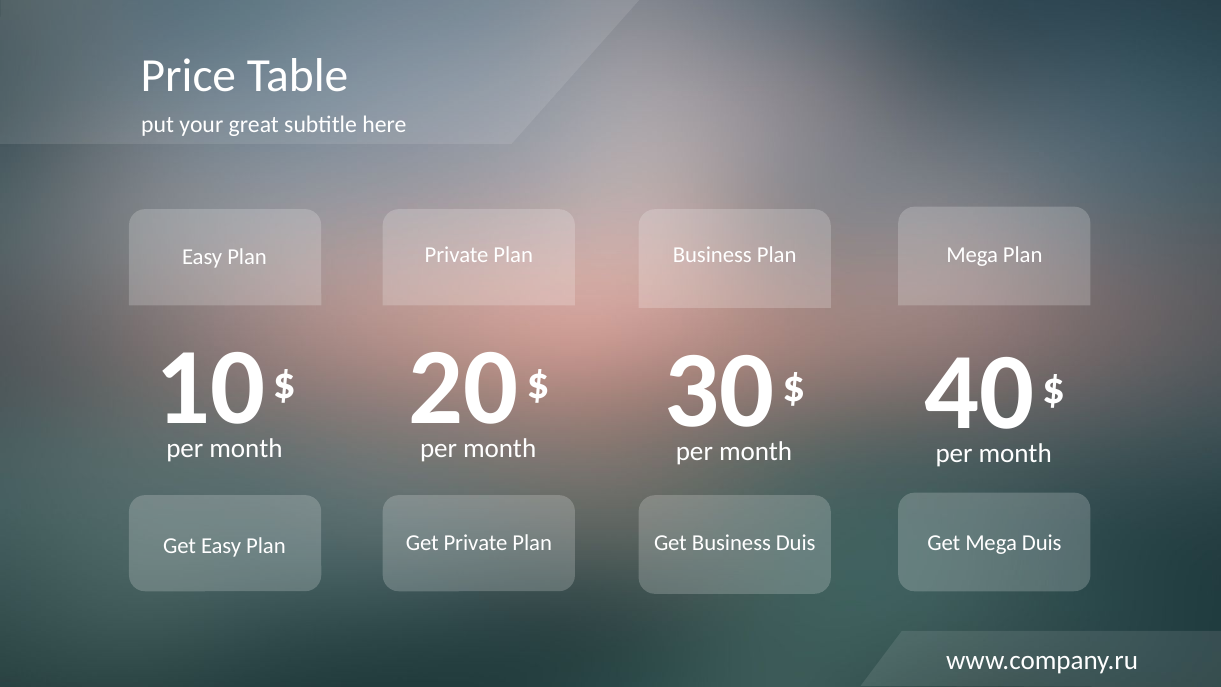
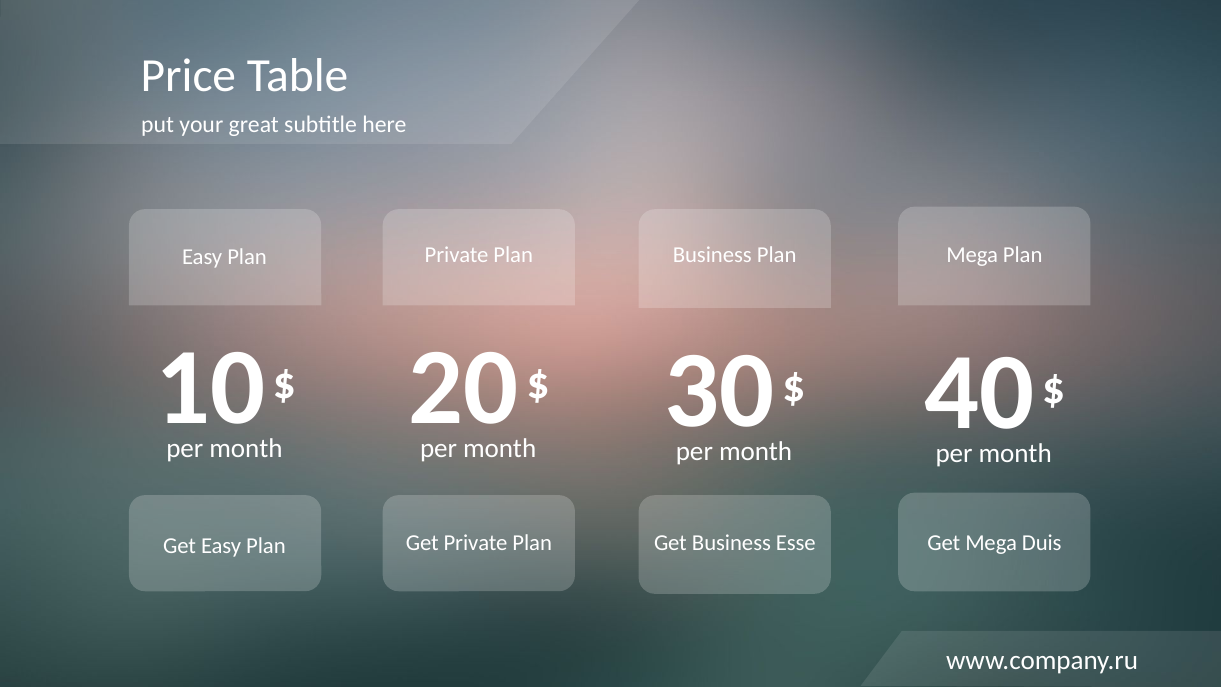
Business Duis: Duis -> Esse (796, 543)
